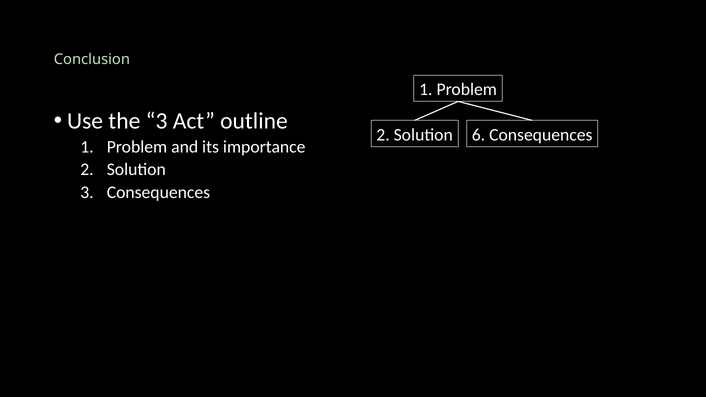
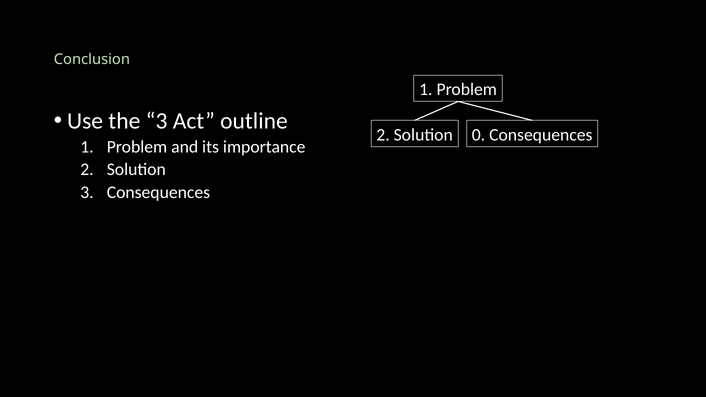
6: 6 -> 0 (478, 135)
